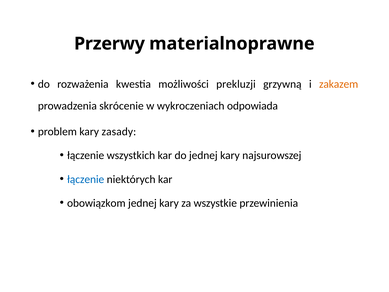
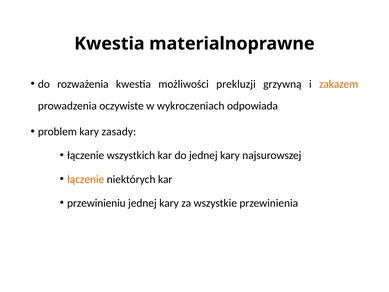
Przerwy: Przerwy -> Kwestia (109, 44)
skrócenie: skrócenie -> oczywiste (122, 106)
łączenie colour: blue -> orange (86, 179)
obowiązkom: obowiązkom -> przewinieniu (96, 203)
